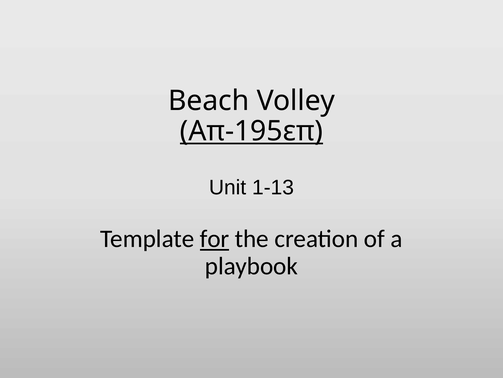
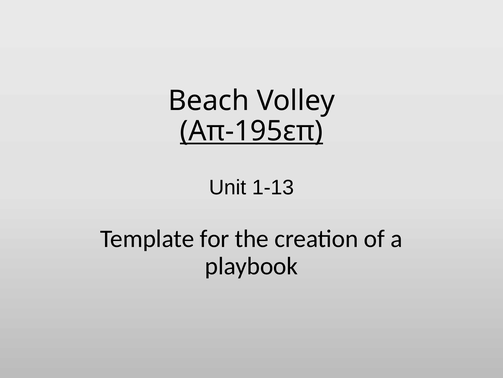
for underline: present -> none (215, 238)
